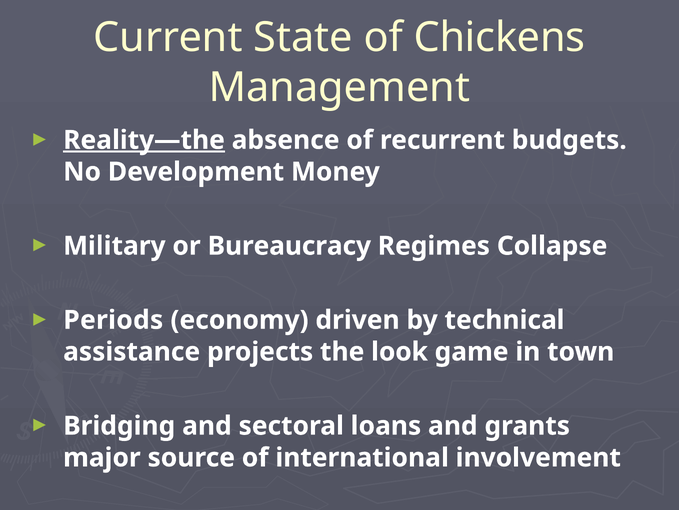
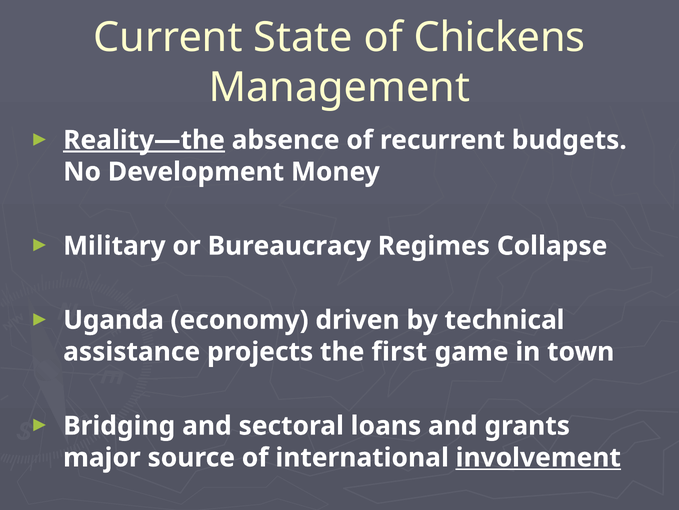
Periods: Periods -> Uganda (114, 320)
look: look -> first (399, 351)
involvement underline: none -> present (538, 457)
